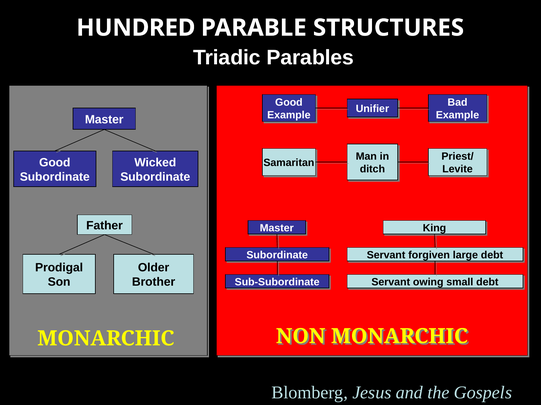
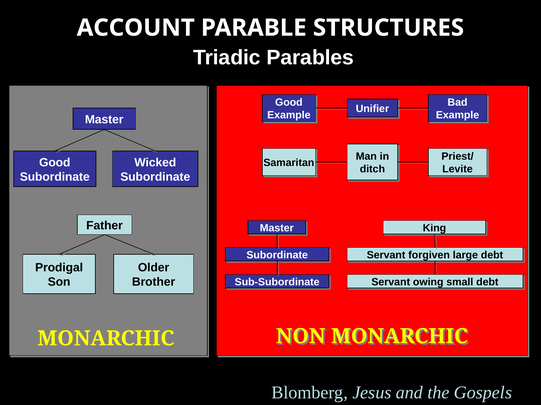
HUNDRED: HUNDRED -> ACCOUNT (136, 28)
